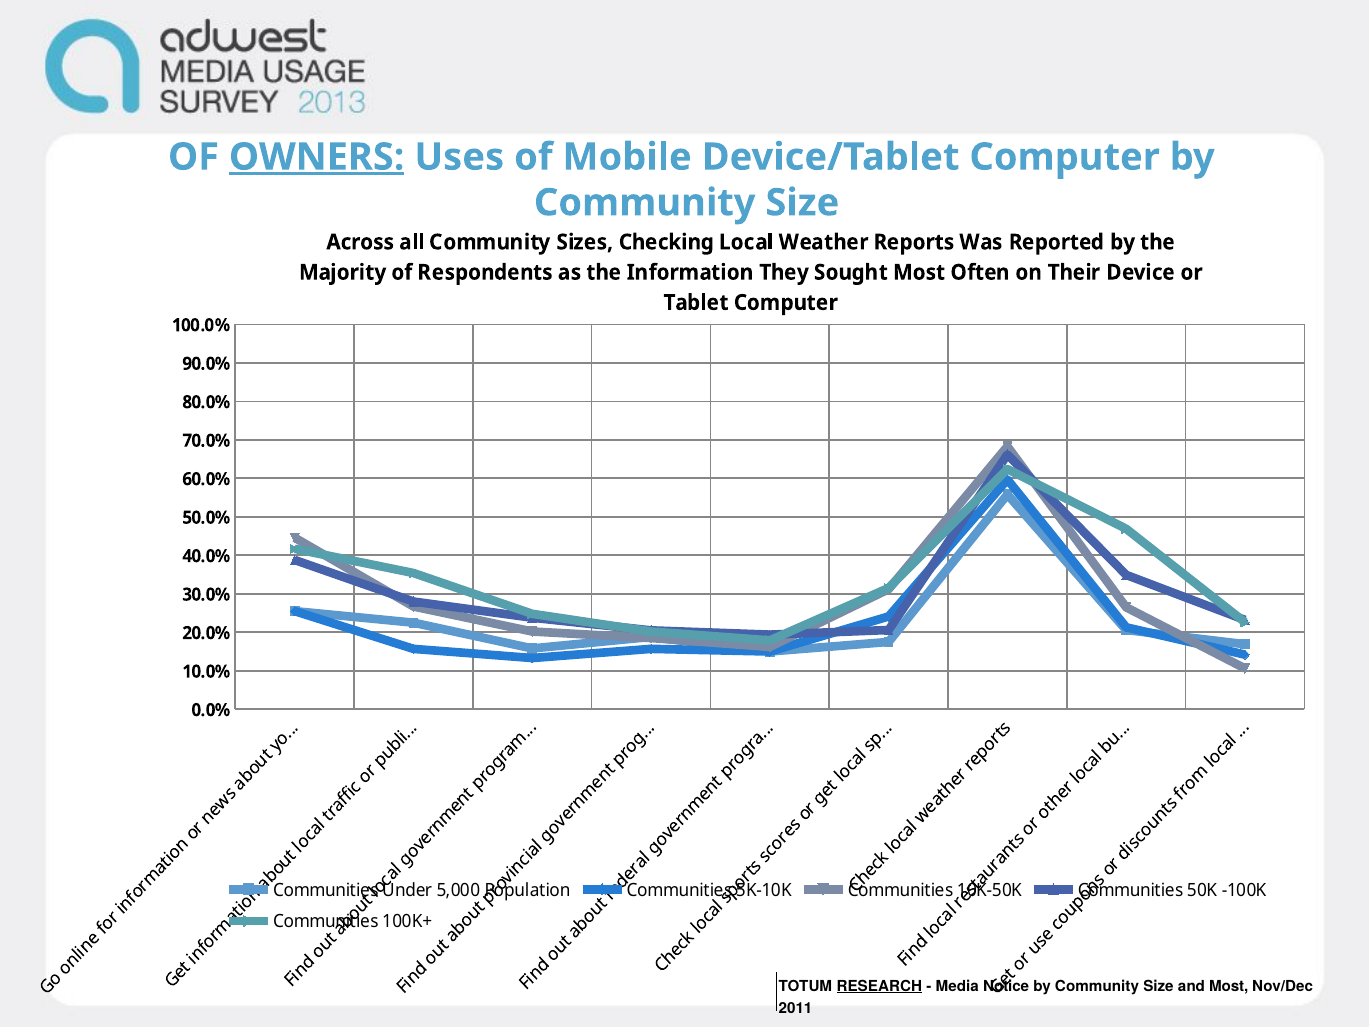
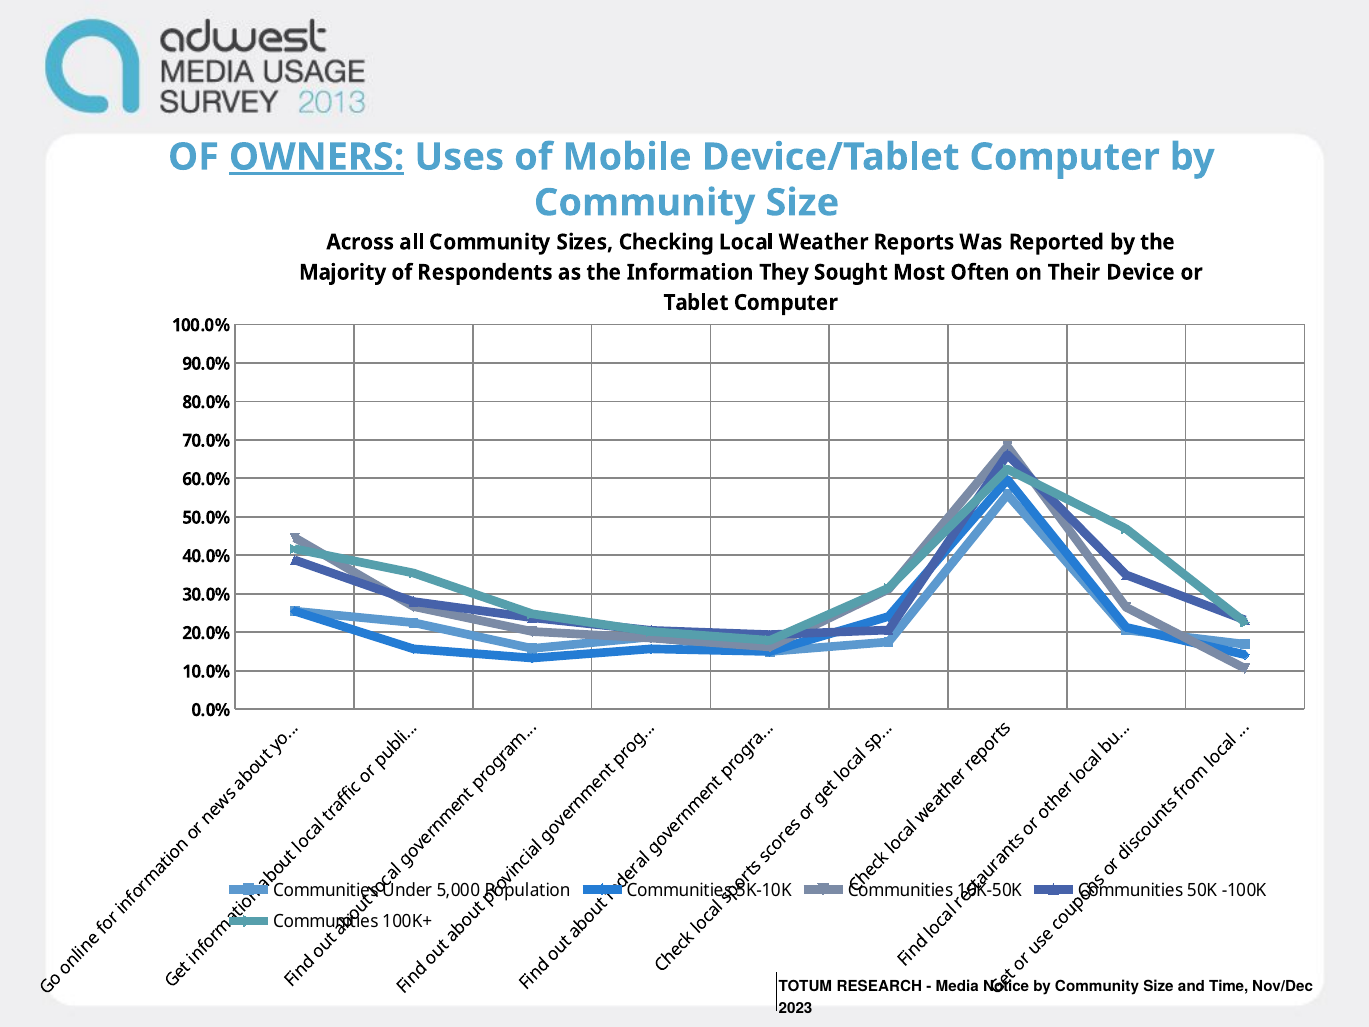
RESEARCH underline: present -> none (879, 986)
and Most: Most -> Time (1229, 986)
2011: 2011 -> 2023 (796, 1008)
